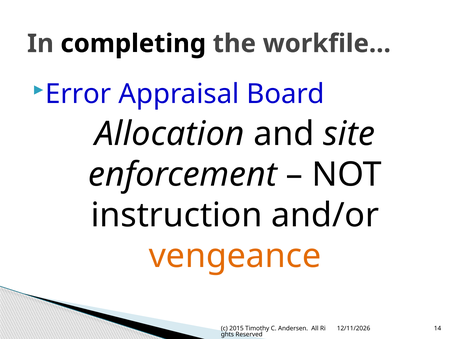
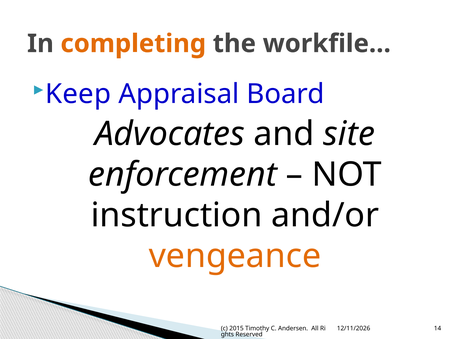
completing colour: black -> orange (133, 44)
Error: Error -> Keep (78, 94)
Allocation: Allocation -> Advocates (170, 134)
